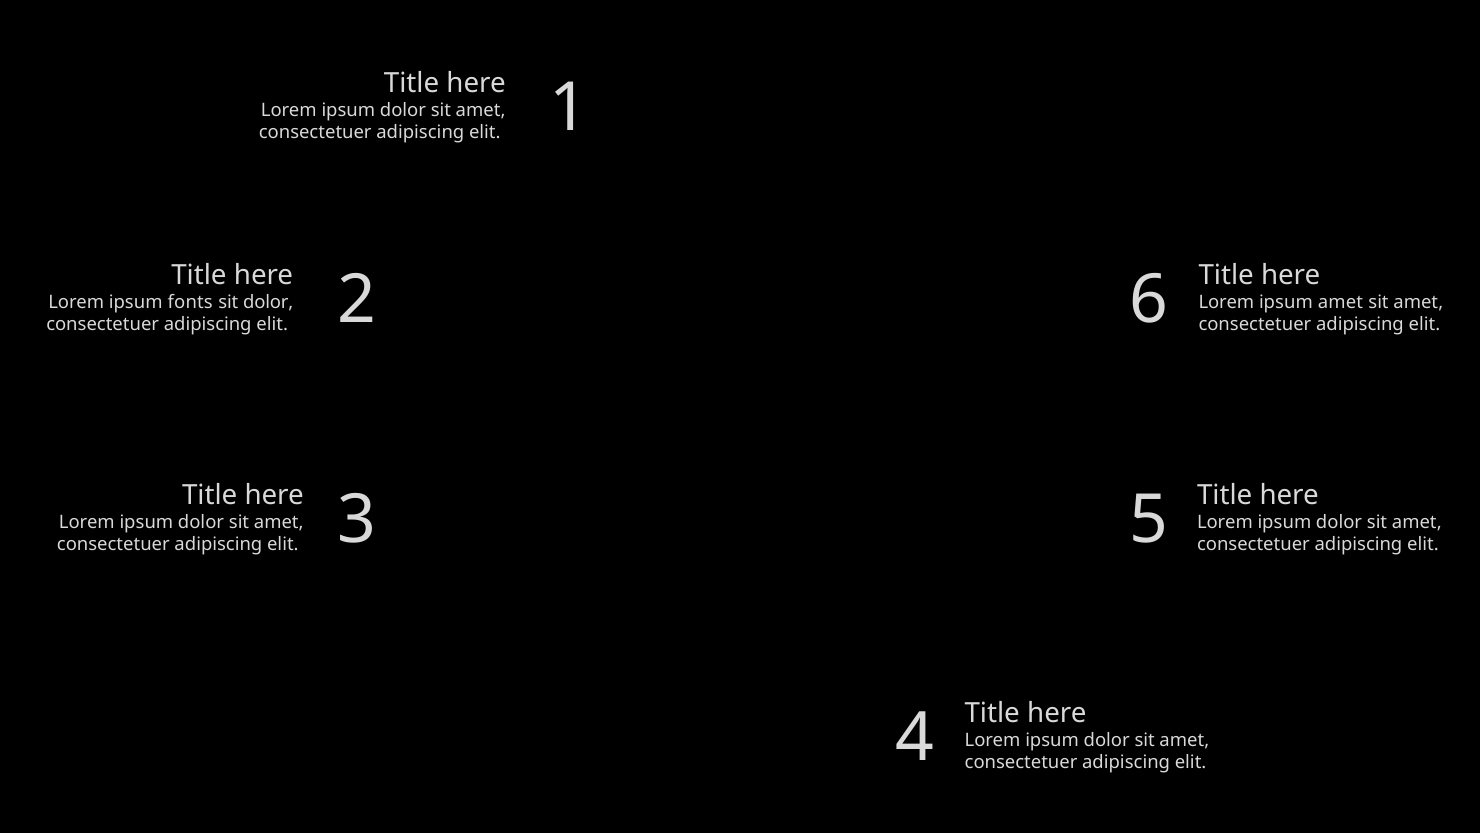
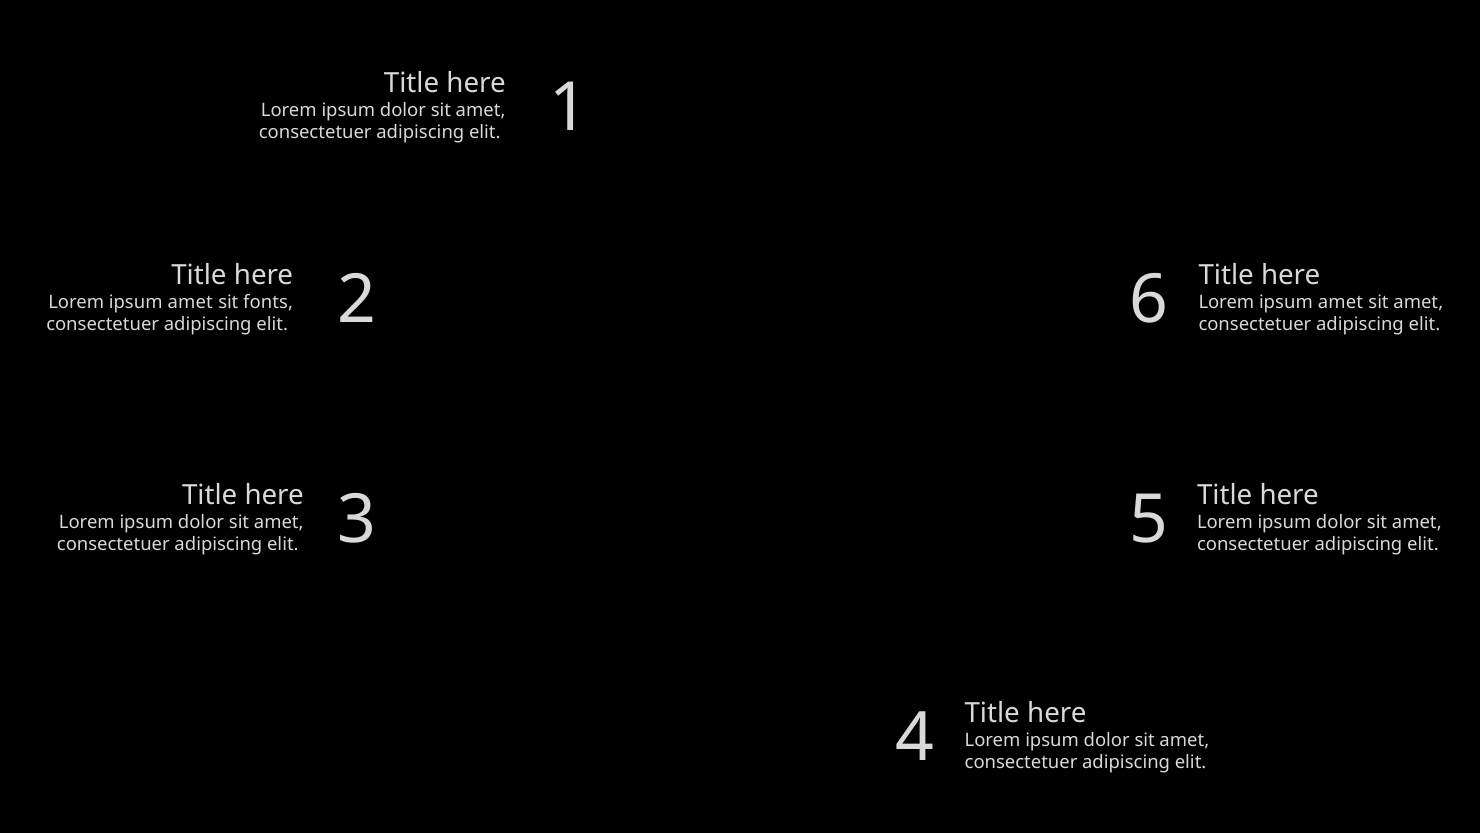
fonts: fonts -> amet (190, 302)
sit dolor: dolor -> fonts (268, 302)
